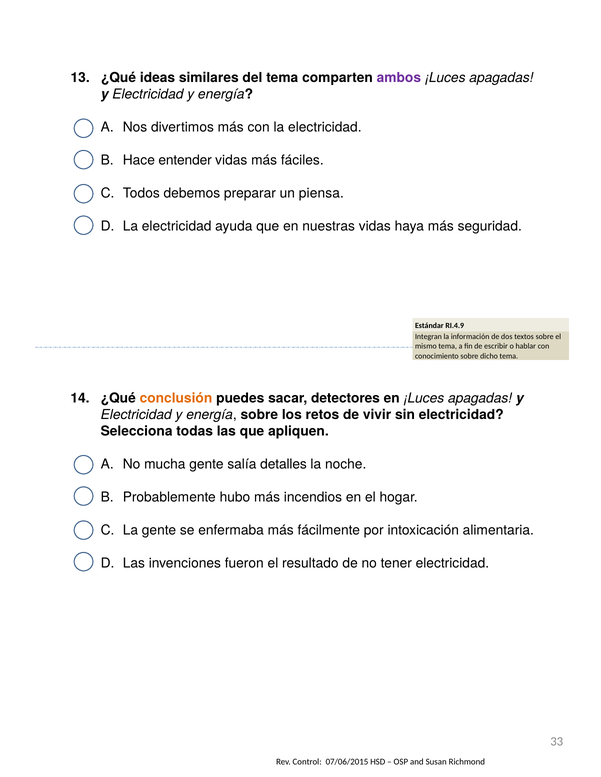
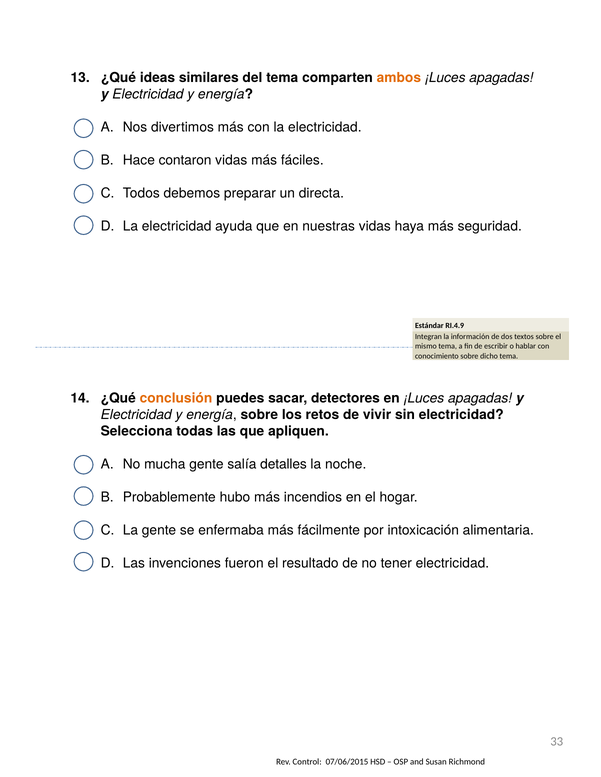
ambos colour: purple -> orange (399, 78)
entender: entender -> contaron (185, 160)
piensa: piensa -> directa (321, 193)
